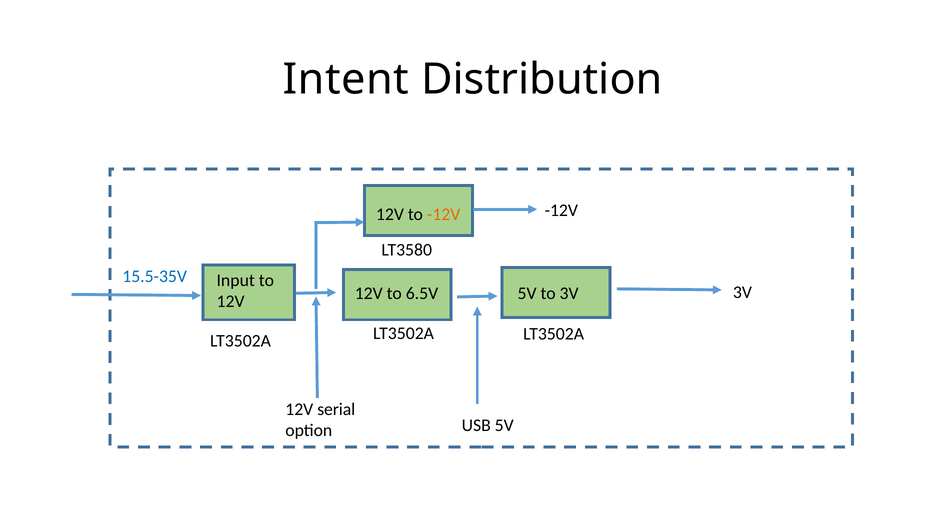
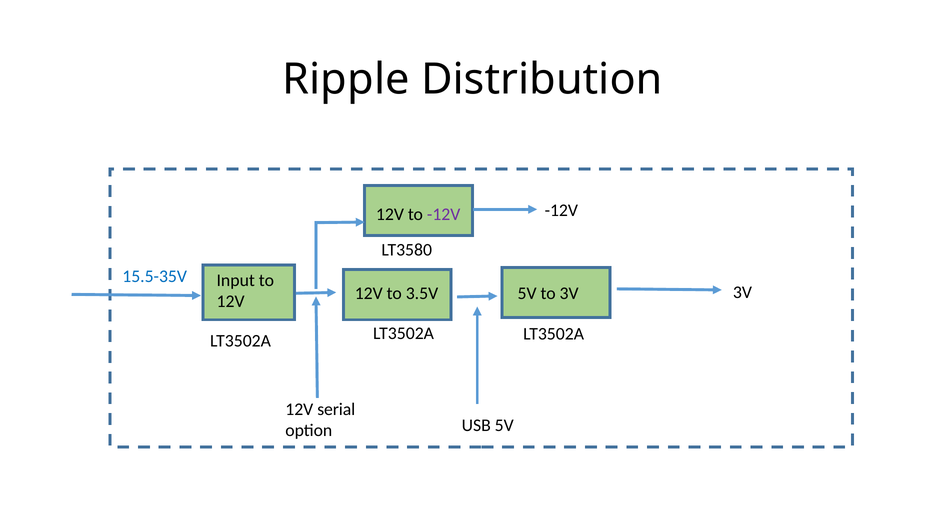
Intent: Intent -> Ripple (346, 79)
-12V colour: orange -> purple (444, 214)
6.5V: 6.5V -> 3.5V (422, 293)
